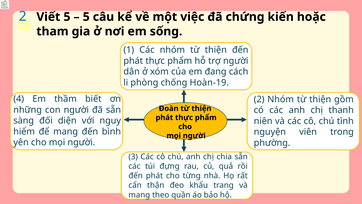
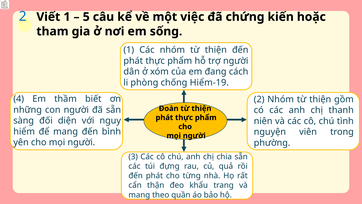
Viết 5: 5 -> 1 (67, 17)
Hoàn-19: Hoàn-19 -> Hiểm-19 (209, 83)
